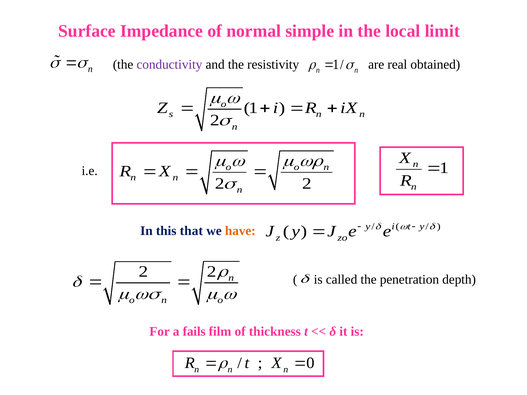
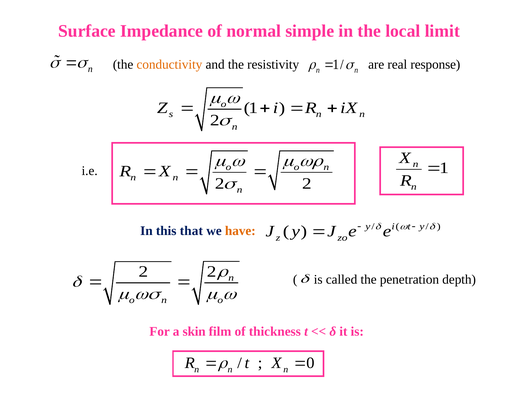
conductivity colour: purple -> orange (169, 65)
obtained: obtained -> response (435, 65)
fails: fails -> skin (194, 332)
